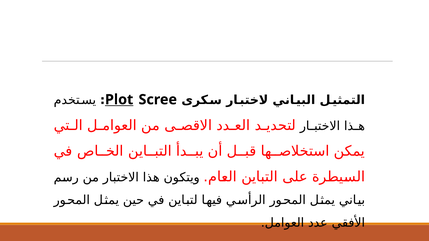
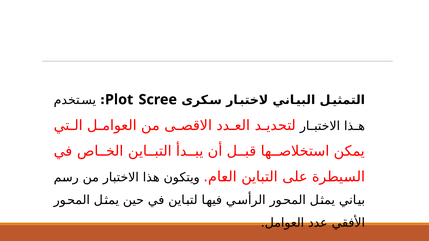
Plot underline: present -> none (119, 100)
